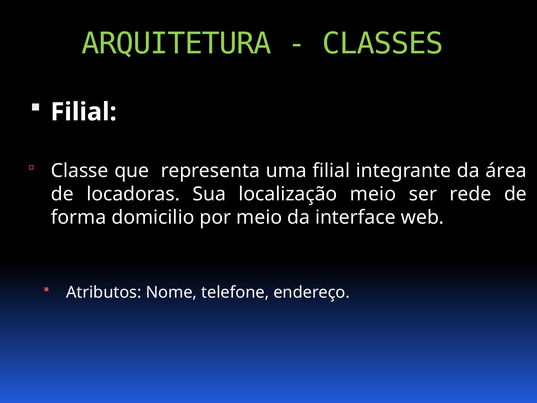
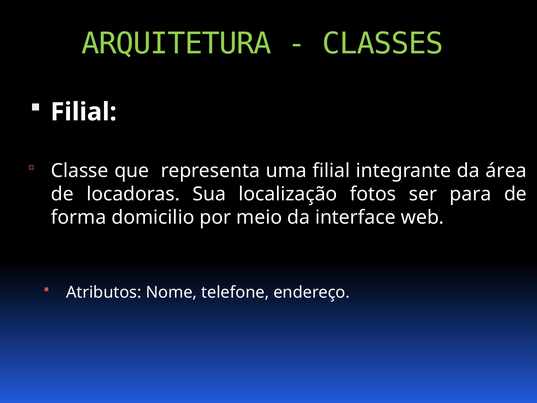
localização meio: meio -> fotos (373, 194)
rede: rede -> para (470, 194)
